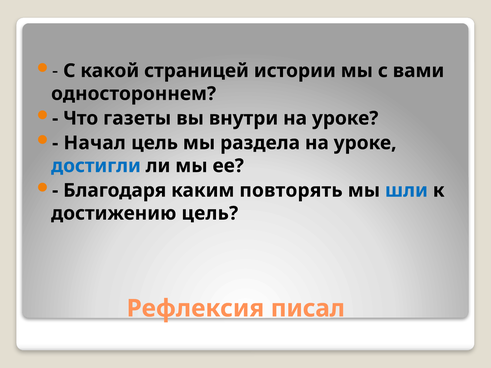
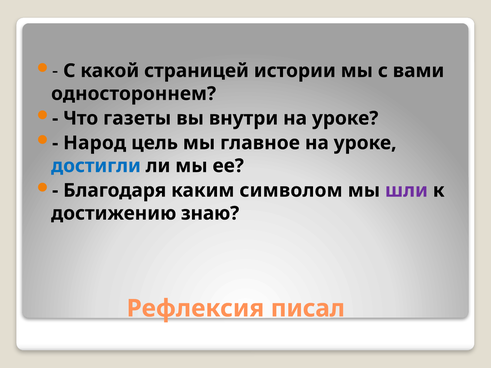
Начал: Начал -> Народ (95, 143)
раздела: раздела -> главное (260, 143)
повторять: повторять -> символом (291, 191)
шли colour: blue -> purple (406, 191)
достижению цель: цель -> знаю (210, 213)
